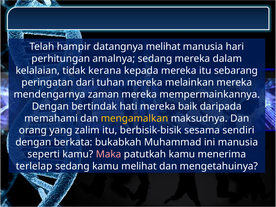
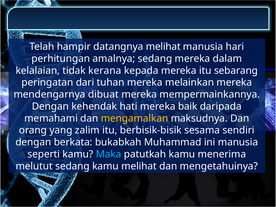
zaman: zaman -> dibuat (103, 94)
bertindak: bertindak -> kehendak (94, 106)
Maka colour: pink -> light blue (109, 154)
terlelap: terlelap -> melutut (34, 166)
